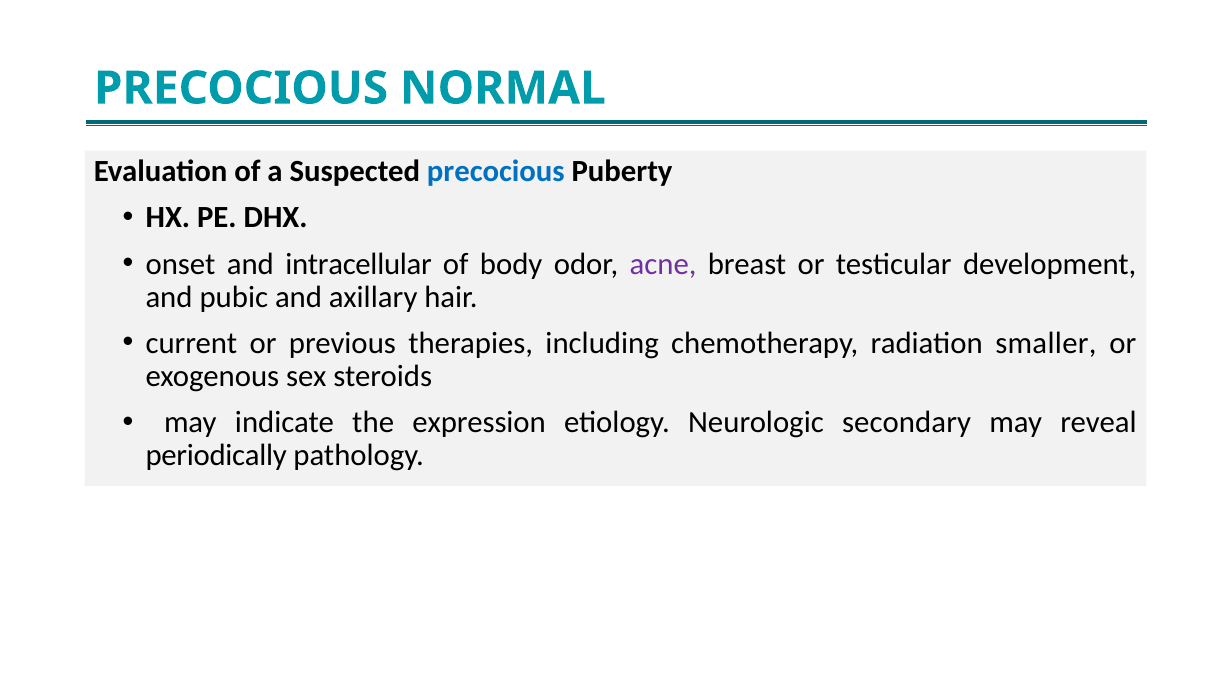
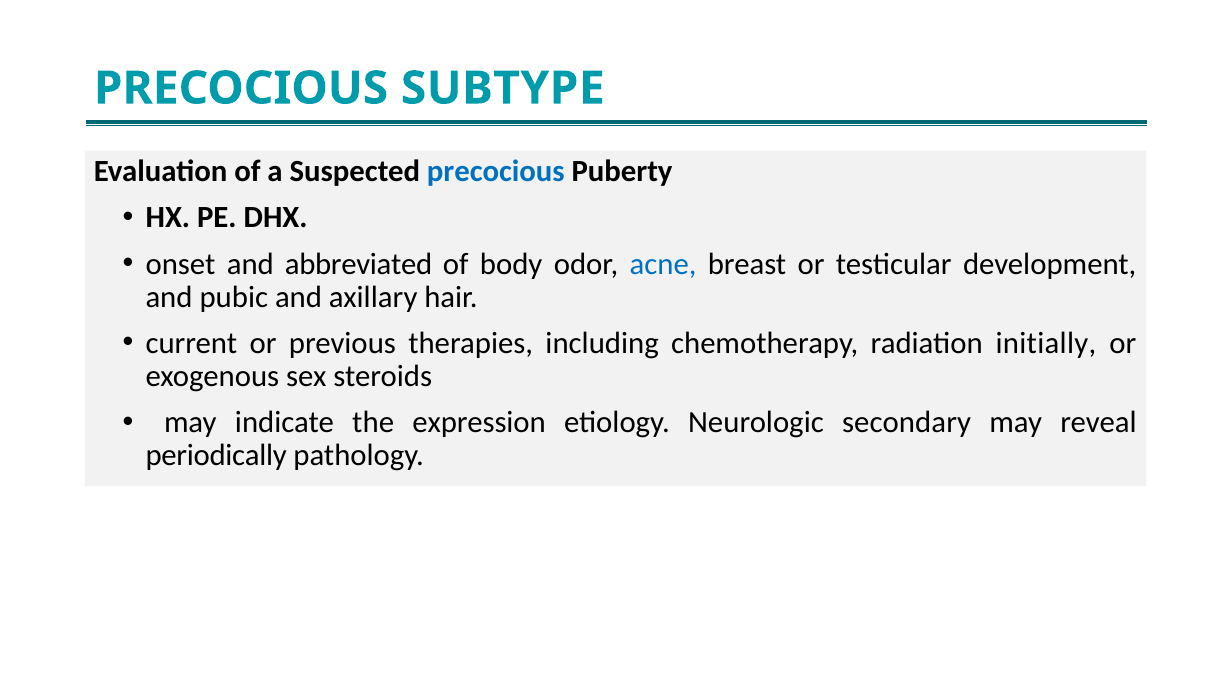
NORMAL: NORMAL -> SUBTYPE (503, 88)
intracellular: intracellular -> abbreviated (359, 264)
acne colour: purple -> blue (663, 264)
smaller: smaller -> initially (1046, 343)
